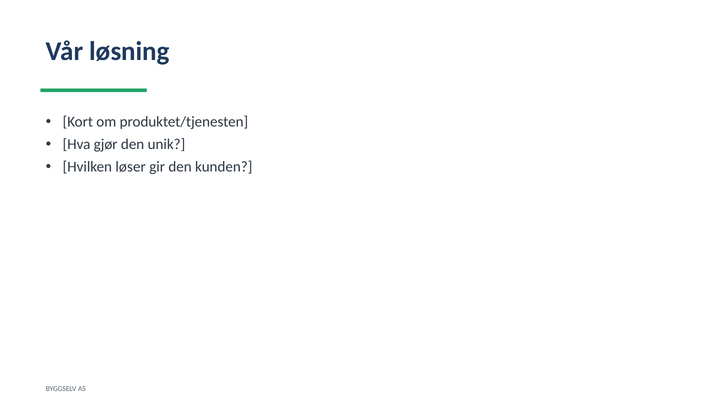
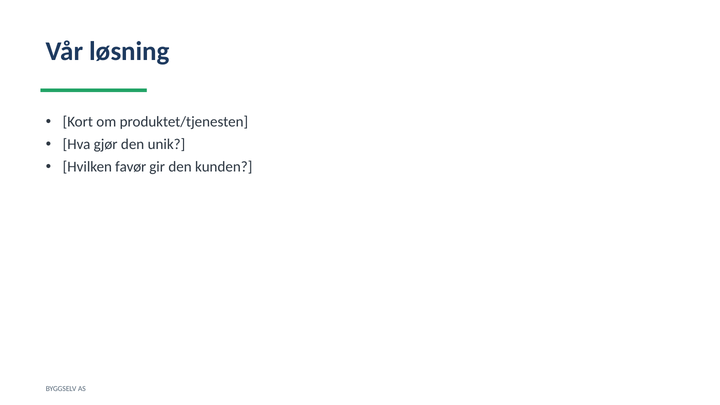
løser: løser -> favør (131, 167)
